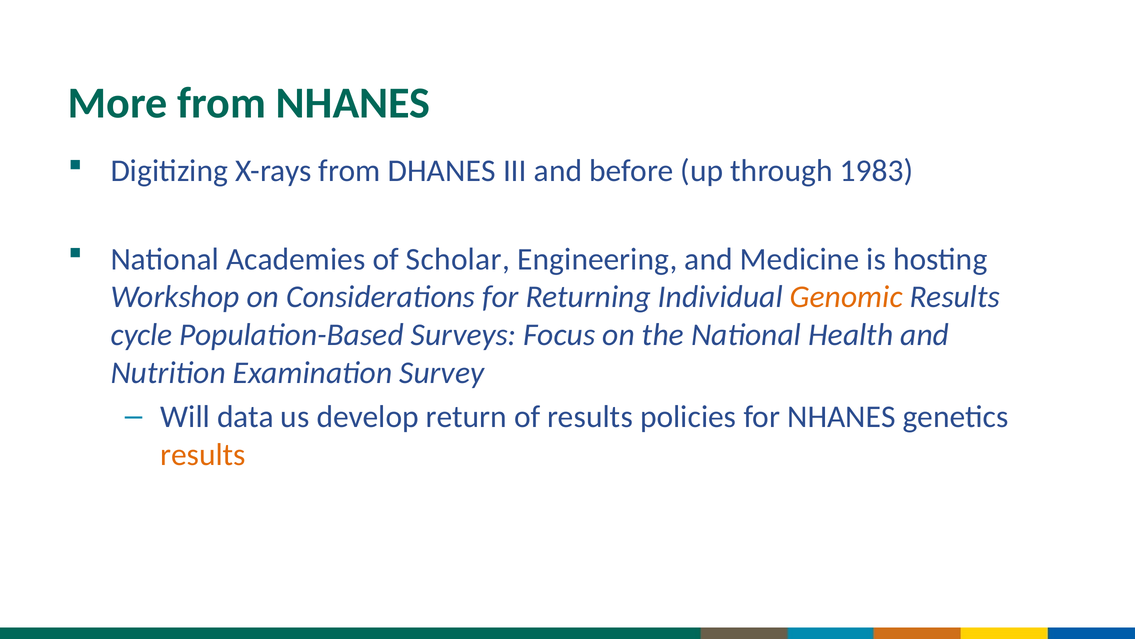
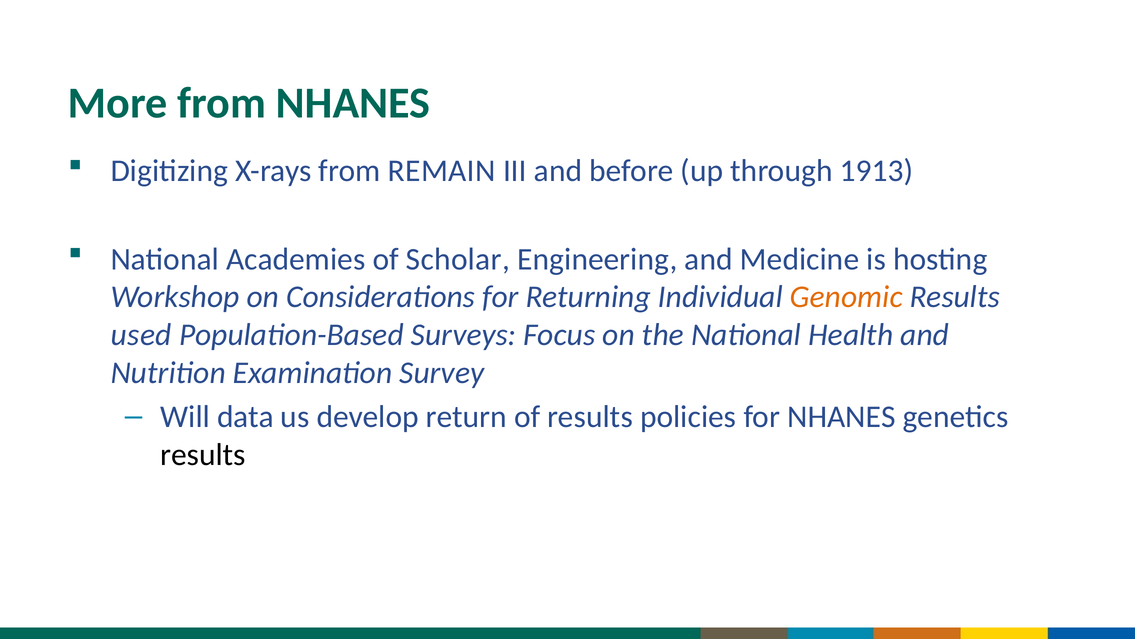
DHANES: DHANES -> REMAIN (442, 171)
1983: 1983 -> 1913 (877, 171)
cycle: cycle -> used (141, 335)
results colour: orange -> black (203, 454)
